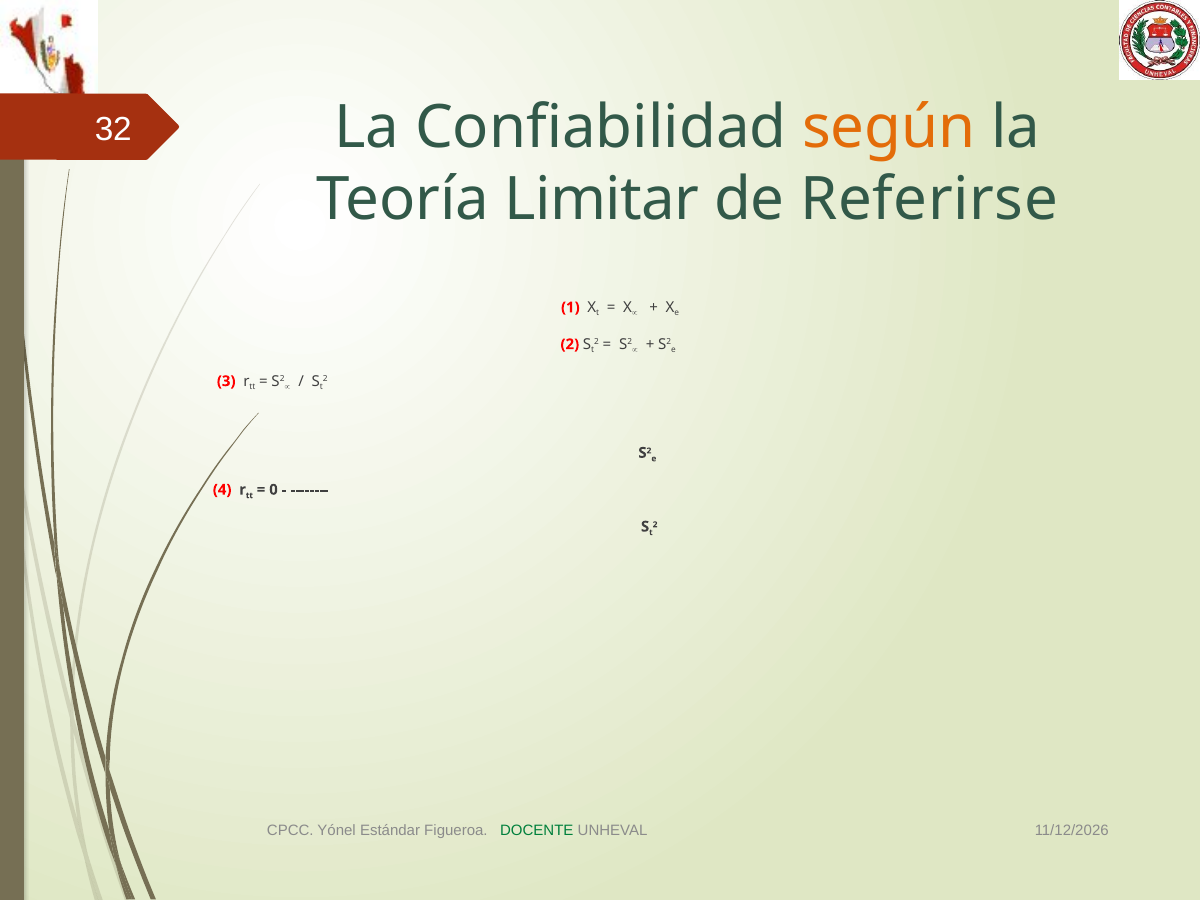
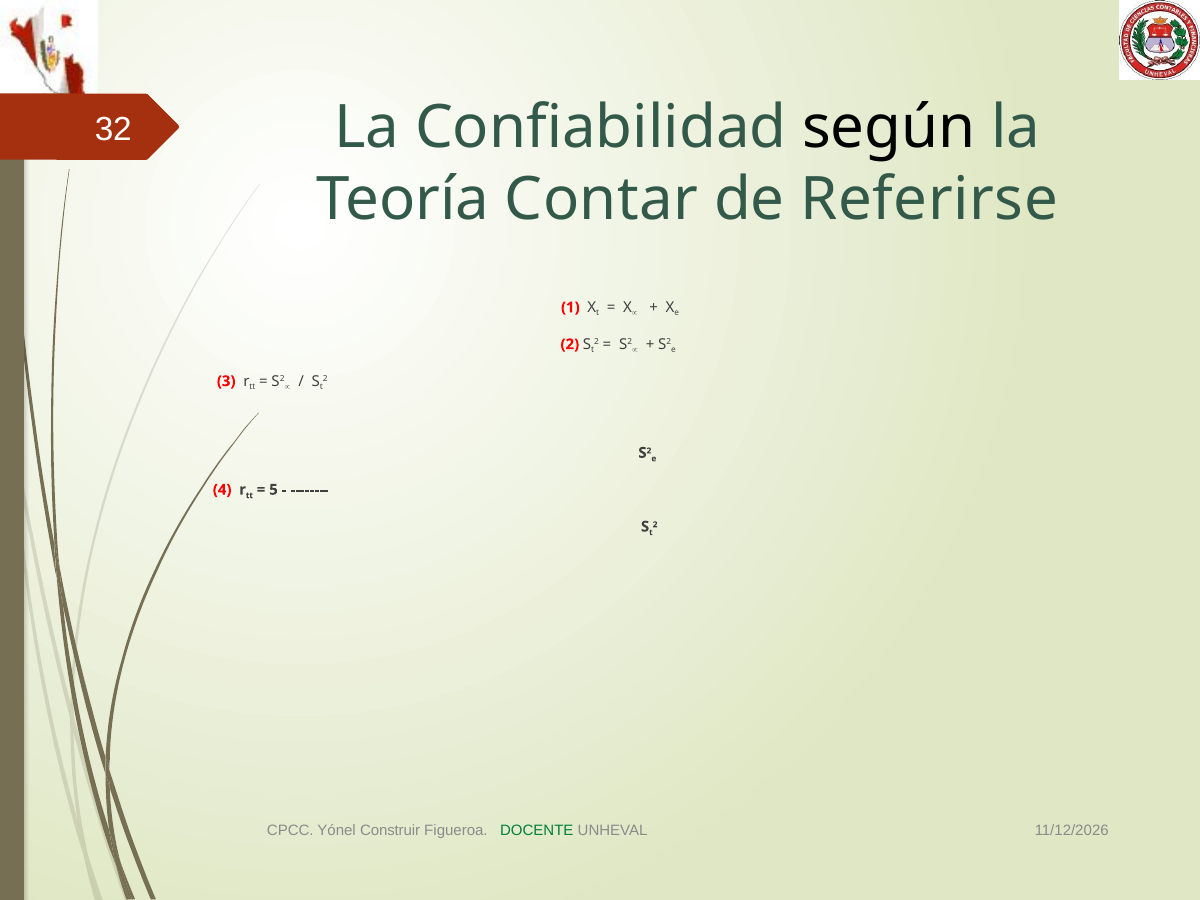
según colour: orange -> black (889, 128)
Limitar: Limitar -> Contar (601, 200)
0: 0 -> 5 (273, 490)
Estándar: Estándar -> Construir (390, 830)
